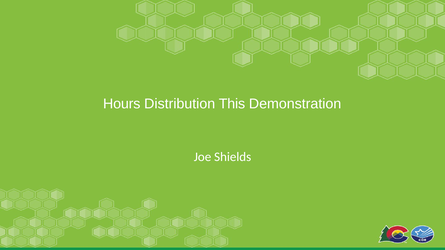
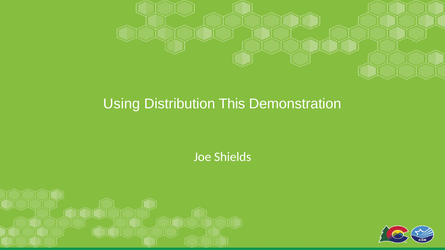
Hours: Hours -> Using (122, 104)
